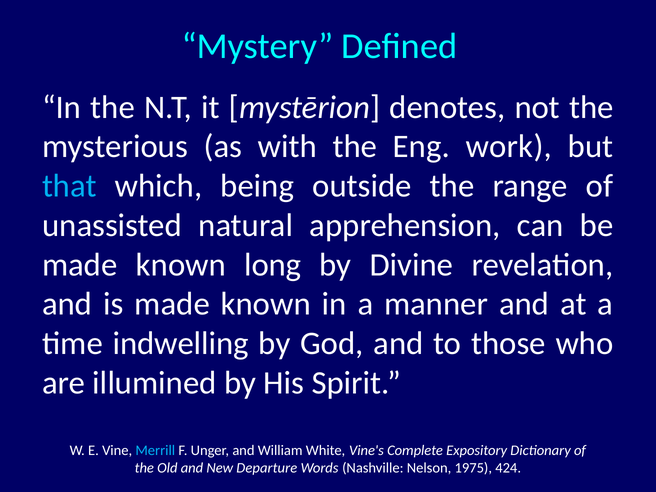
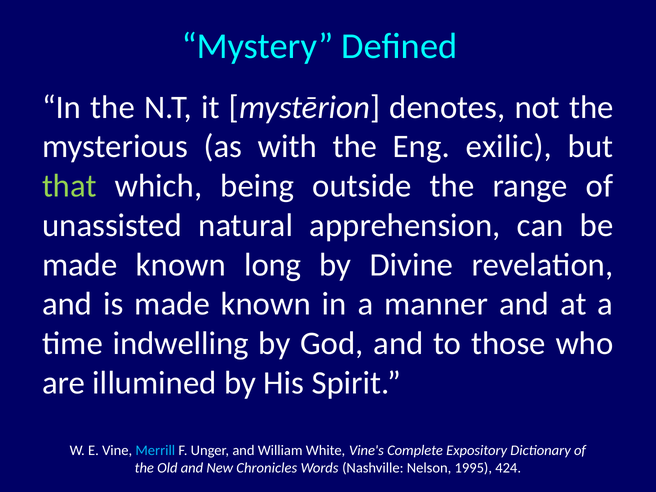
work: work -> exilic (509, 147)
that colour: light blue -> light green (69, 186)
Departure: Departure -> Chronicles (267, 468)
1975: 1975 -> 1995 (473, 468)
